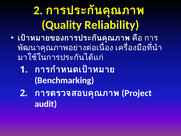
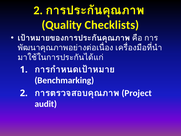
Reliability: Reliability -> Checklists (112, 25)
